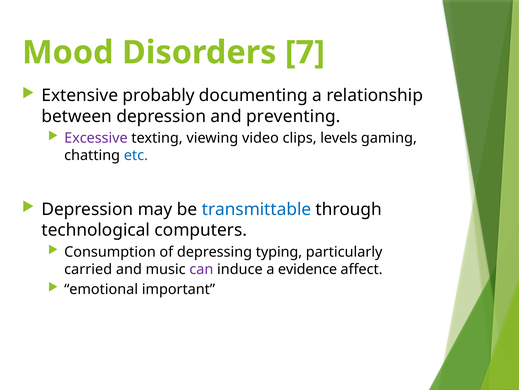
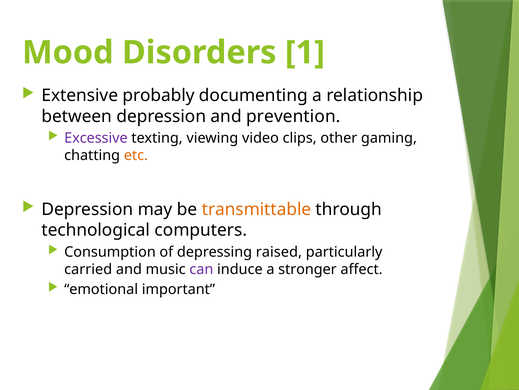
7: 7 -> 1 (305, 52)
preventing: preventing -> prevention (293, 116)
levels: levels -> other (339, 138)
etc colour: blue -> orange (136, 155)
transmittable colour: blue -> orange (257, 209)
typing: typing -> raised (279, 252)
evidence: evidence -> stronger (307, 269)
